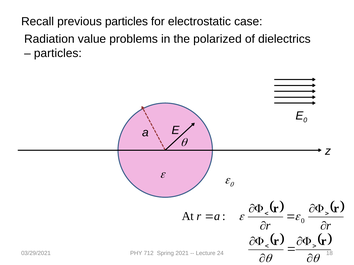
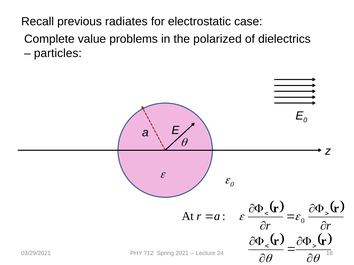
previous particles: particles -> radiates (126, 21)
Radiation: Radiation -> Complete (49, 39)
